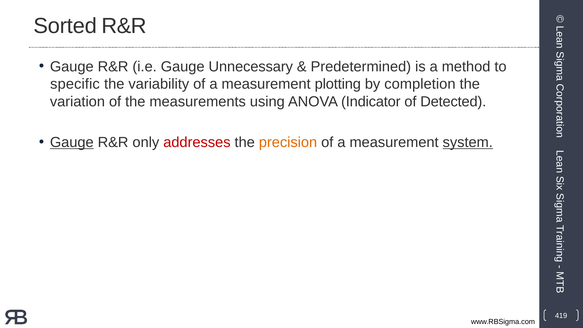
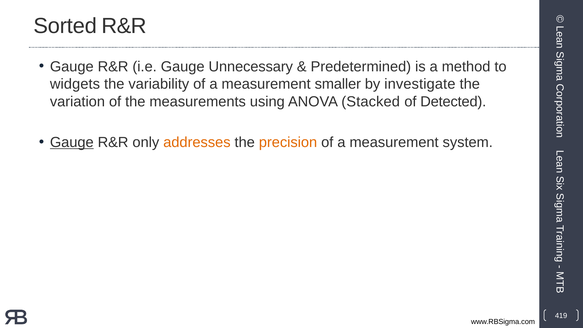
specific: specific -> widgets (75, 84)
plotting: plotting -> smaller (338, 84)
completion: completion -> investigate (420, 84)
Indicator: Indicator -> Stacked (371, 102)
addresses colour: red -> orange (197, 142)
system underline: present -> none (468, 142)
